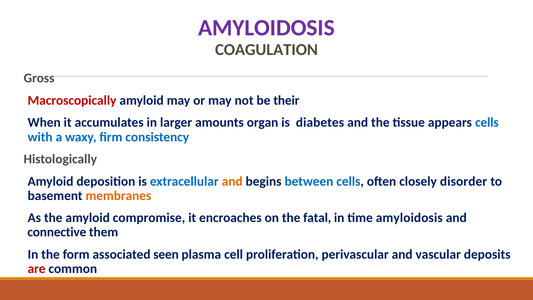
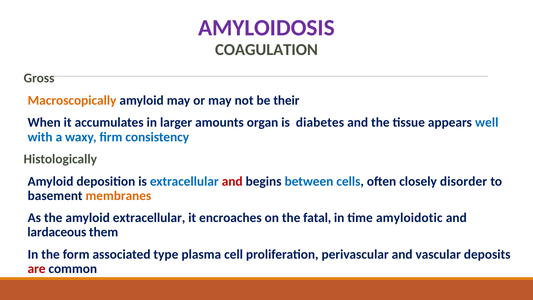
Macroscopically colour: red -> orange (72, 100)
appears cells: cells -> well (487, 122)
and colour: orange -> red (232, 181)
amyloid compromise: compromise -> extracellular (149, 218)
time amyloidosis: amyloidosis -> amyloidotic (409, 218)
connective: connective -> lardaceous (57, 232)
seen: seen -> type (166, 254)
